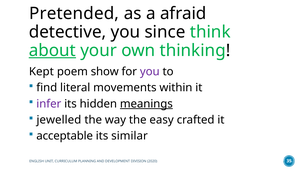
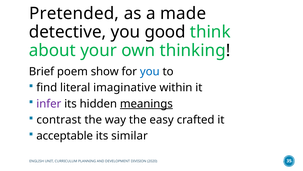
afraid: afraid -> made (183, 14)
since: since -> good (165, 32)
about underline: present -> none (52, 50)
Kept: Kept -> Brief (41, 71)
you colour: purple -> blue (150, 71)
movements: movements -> imaginative (125, 87)
jewelled: jewelled -> contrast (59, 119)
